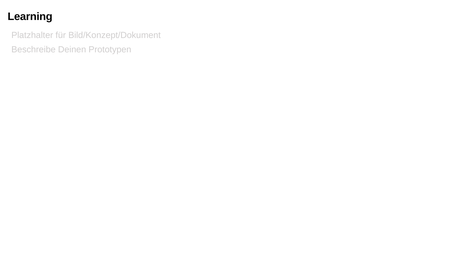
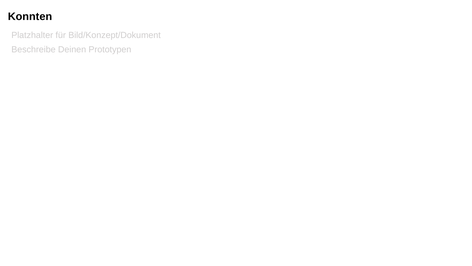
Learning: Learning -> Konnten (30, 17)
